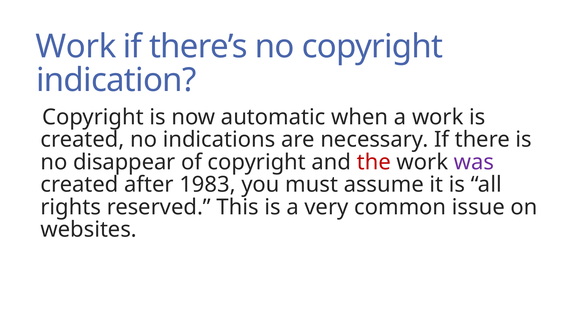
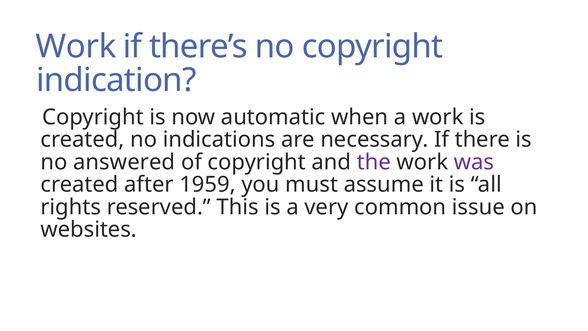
disappear: disappear -> answered (124, 162)
the colour: red -> purple (374, 162)
1983: 1983 -> 1959 (208, 184)
